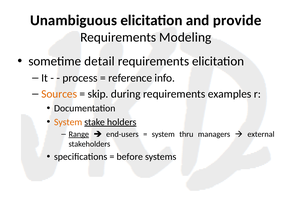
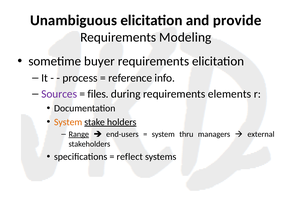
detail: detail -> buyer (100, 61)
Sources colour: orange -> purple (59, 94)
skip: skip -> files (98, 94)
examples: examples -> elements (230, 94)
before: before -> reflect (130, 157)
